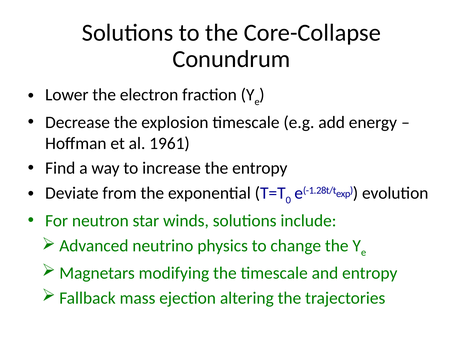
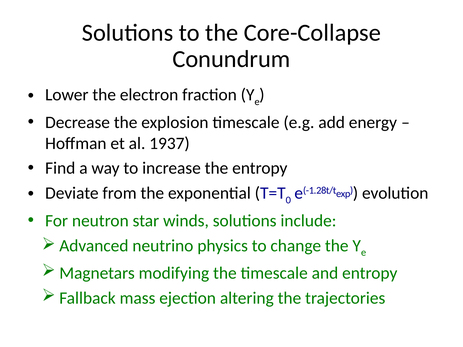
1961: 1961 -> 1937 (170, 143)
